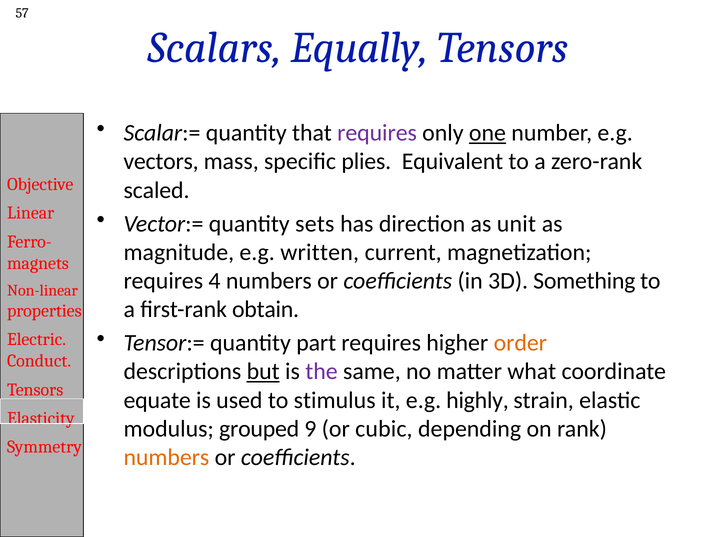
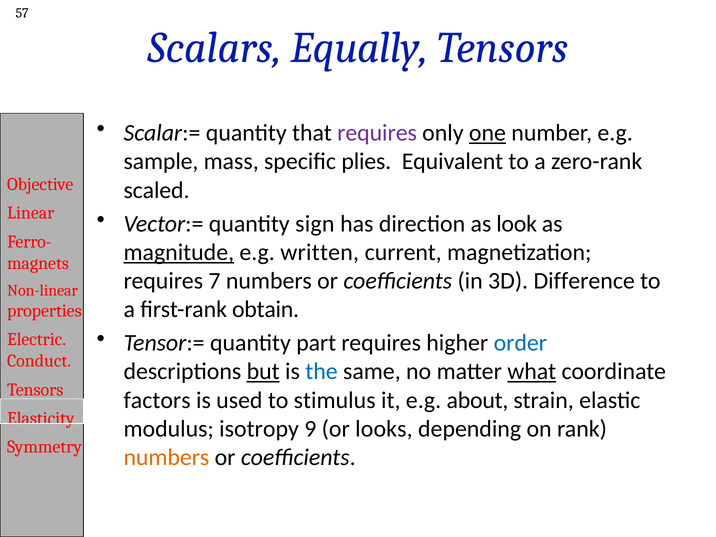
vectors: vectors -> sample (161, 162)
sets: sets -> sign (315, 224)
unit: unit -> look (517, 224)
magnitude underline: none -> present (179, 252)
4: 4 -> 7 (214, 281)
Something: Something -> Difference (584, 281)
order colour: orange -> blue (520, 343)
the colour: purple -> blue (321, 372)
what underline: none -> present (532, 372)
equate: equate -> factors (157, 400)
highly: highly -> about (477, 400)
grouped: grouped -> isotropy (259, 429)
cubic: cubic -> looks (384, 429)
